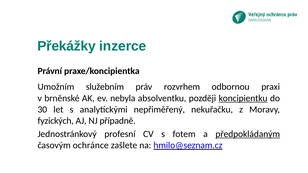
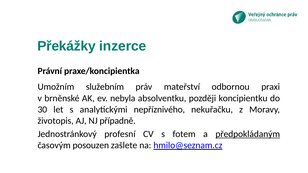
rozvrhem: rozvrhem -> mateřství (182, 87)
koncipientku underline: present -> none (243, 98)
nepřiměřený: nepřiměřený -> nepříznivého (159, 110)
fyzických: fyzických -> životopis (56, 121)
ochránce: ochránce -> posouzen (91, 146)
